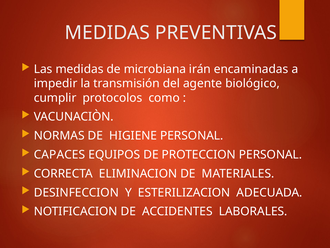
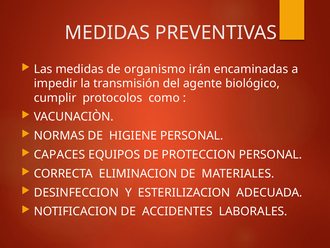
microbiana: microbiana -> organismo (155, 69)
